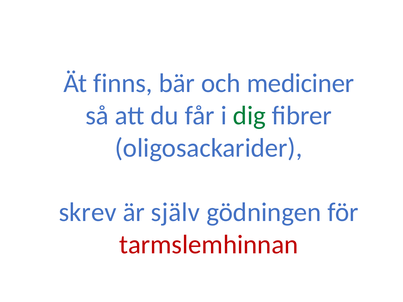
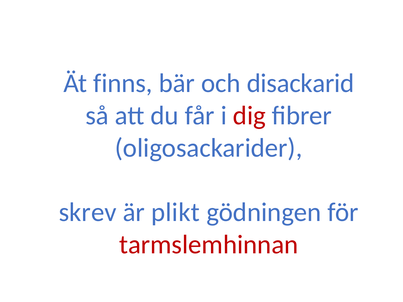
mediciner: mediciner -> disackarid (300, 84)
dig colour: green -> red (249, 116)
själv: själv -> plikt (176, 213)
